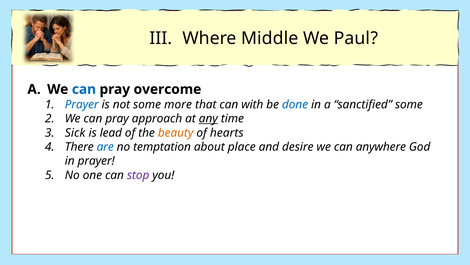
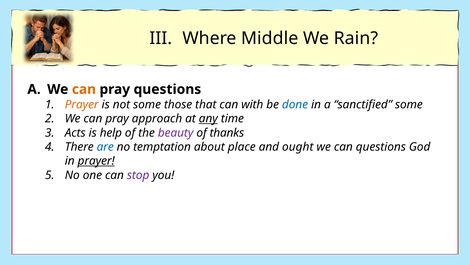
Paul: Paul -> Rain (356, 38)
can colour: blue -> orange (84, 89)
pray overcome: overcome -> questions (167, 89)
Prayer colour: blue -> orange (82, 104)
more: more -> those (178, 104)
Sick: Sick -> Acts (75, 132)
lead: lead -> help (111, 132)
beauty colour: orange -> purple (176, 132)
hearts: hearts -> thanks (227, 132)
desire: desire -> ought (298, 147)
can anywhere: anywhere -> questions (381, 147)
prayer underline: none -> present (96, 161)
